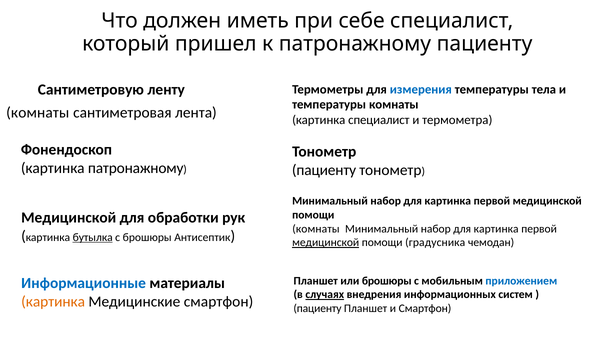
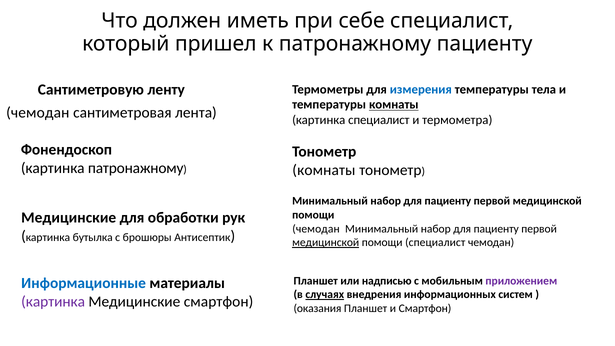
комнаты underline: none -> present (394, 105)
комнаты: комнаты -> чемодан (38, 113)
пациенту: пациенту -> комнаты (324, 170)
картинка: картинка -> пациенту (448, 201)
Медицинской: Медицинской -> Медицинские (69, 218)
комнаты: комнаты -> чемодан (316, 229)
картинка: картинка -> пациенту (496, 229)
бутылка underline: present -> none (93, 237)
помощи градусника: градусника -> специалист (435, 243)
или брошюры: брошюры -> надписью (387, 281)
приложением colour: blue -> purple (521, 281)
картинка colour: orange -> purple (53, 302)
пациенту: пациенту -> оказания (317, 308)
